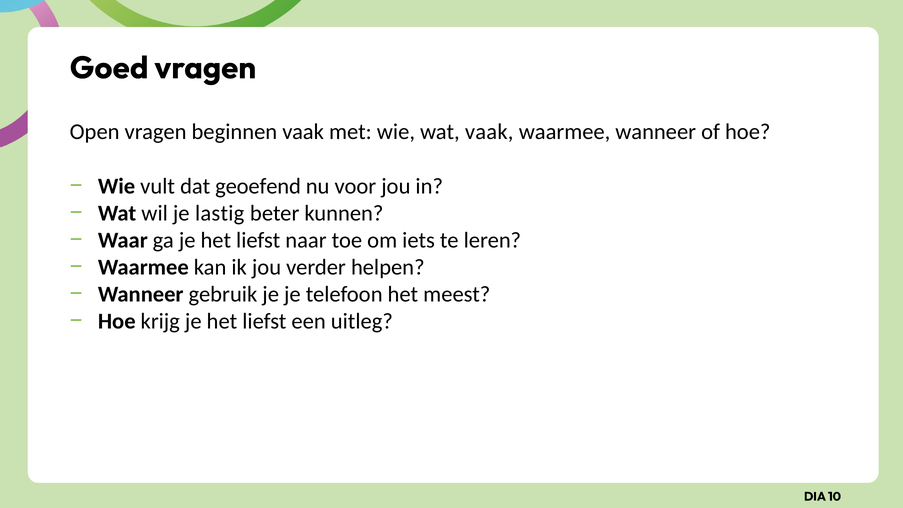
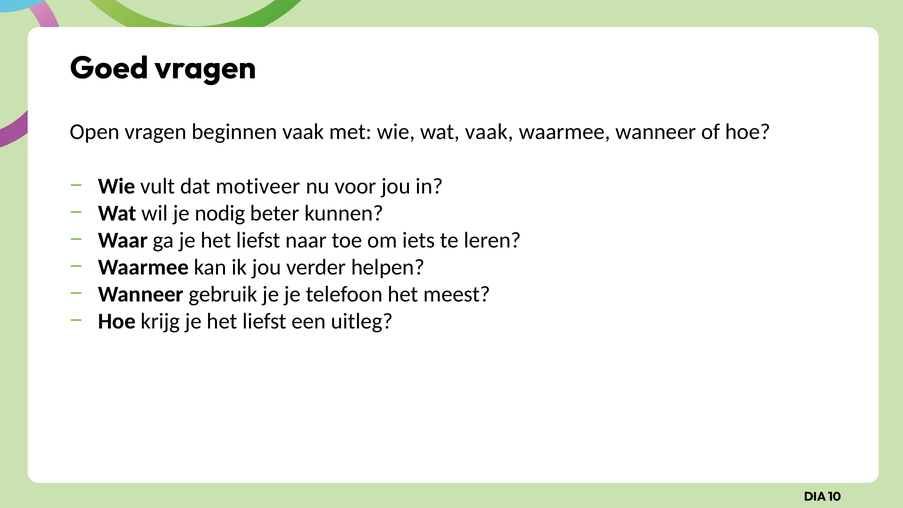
geoefend: geoefend -> motiveer (258, 186)
lastig: lastig -> nodig (220, 213)
